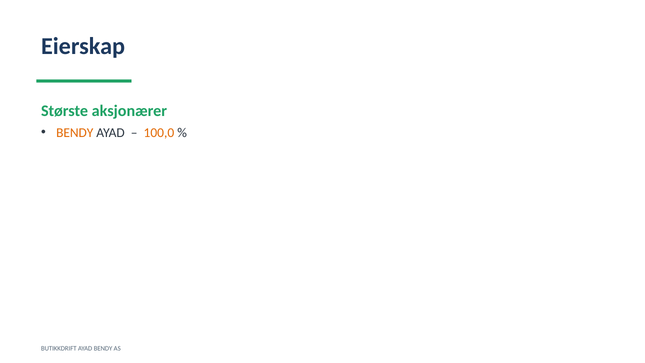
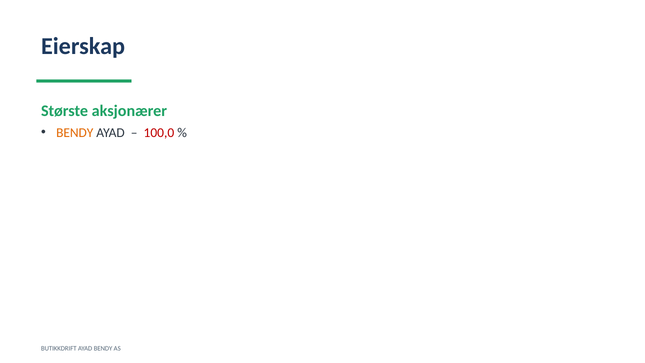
100,0 colour: orange -> red (159, 133)
